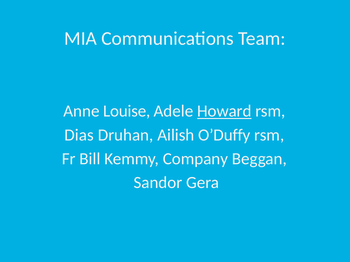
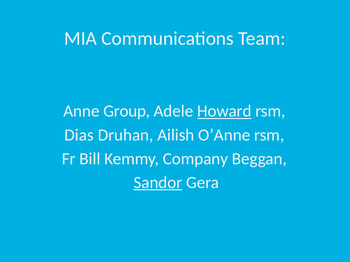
Louise: Louise -> Group (127, 111)
O’Duffy: O’Duffy -> O’Anne (224, 135)
Sandor underline: none -> present (158, 183)
